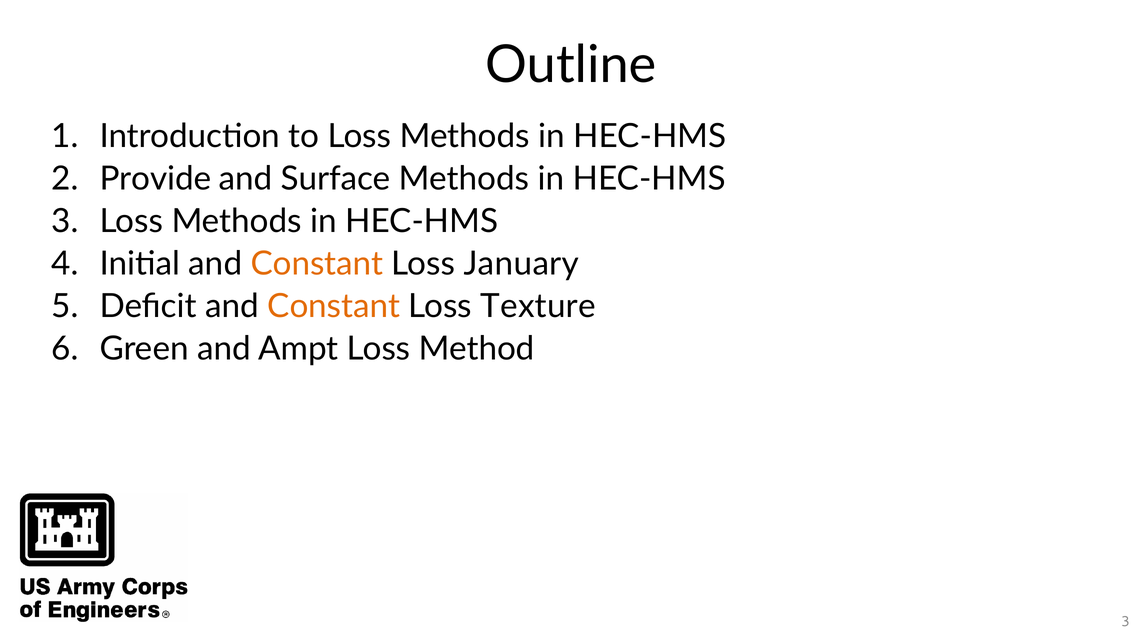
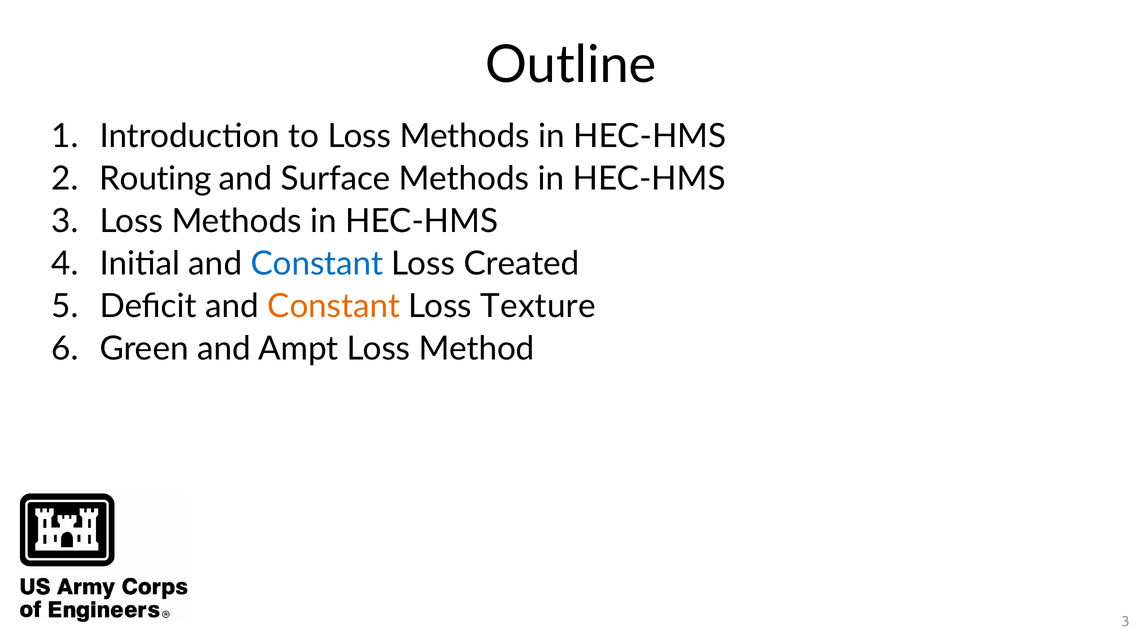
Provide: Provide -> Routing (156, 179)
Constant colour: orange -> blue (317, 264)
January: January -> Created (521, 264)
